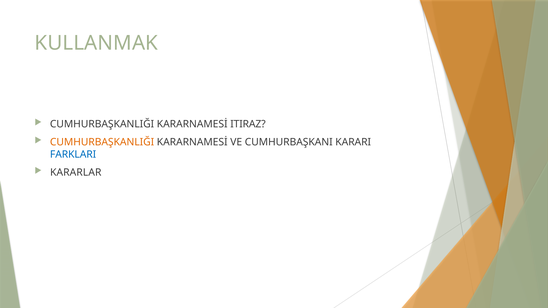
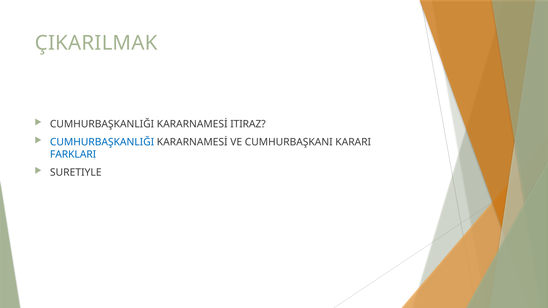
KULLANMAK: KULLANMAK -> ÇIKARILMAK (96, 43)
CUMHURBAŞKANLIĞI colour: orange -> blue (102, 142)
KARARLAR: KARARLAR -> SURETIYLE (76, 173)
